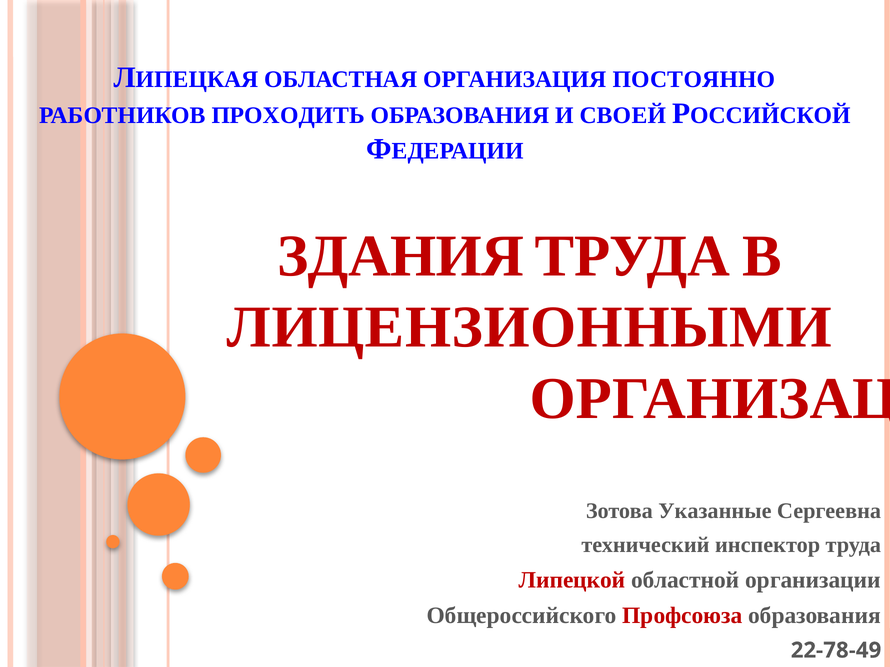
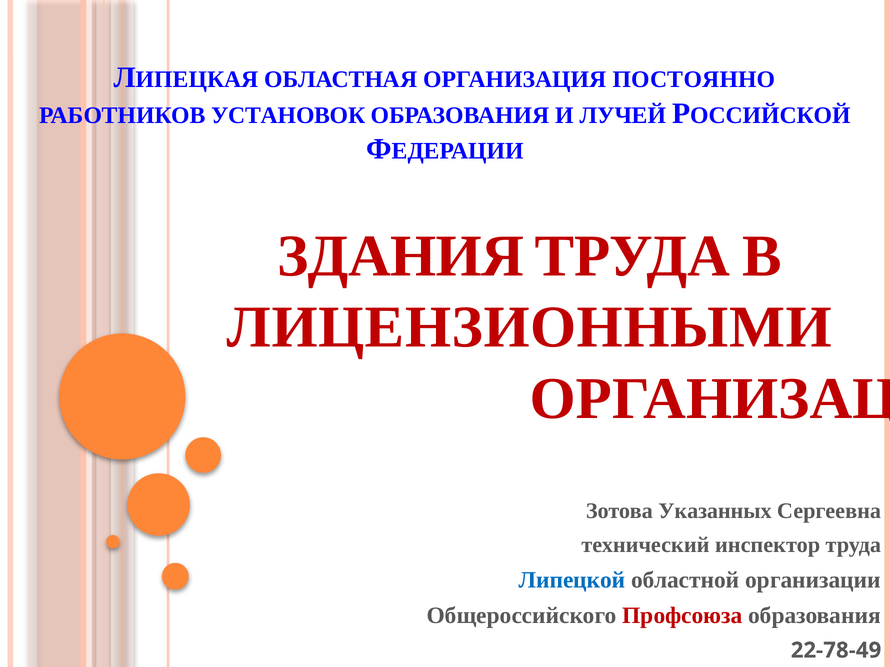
ПРОХОДИТЬ: ПРОХОДИТЬ -> УСТАНОВОК (288, 115)
СВОЕЙ: СВОЕЙ -> ЛУЧЕЙ (623, 115)
Указанные: Указанные -> Указанных (715, 511)
Липецкой colour: red -> blue (572, 580)
